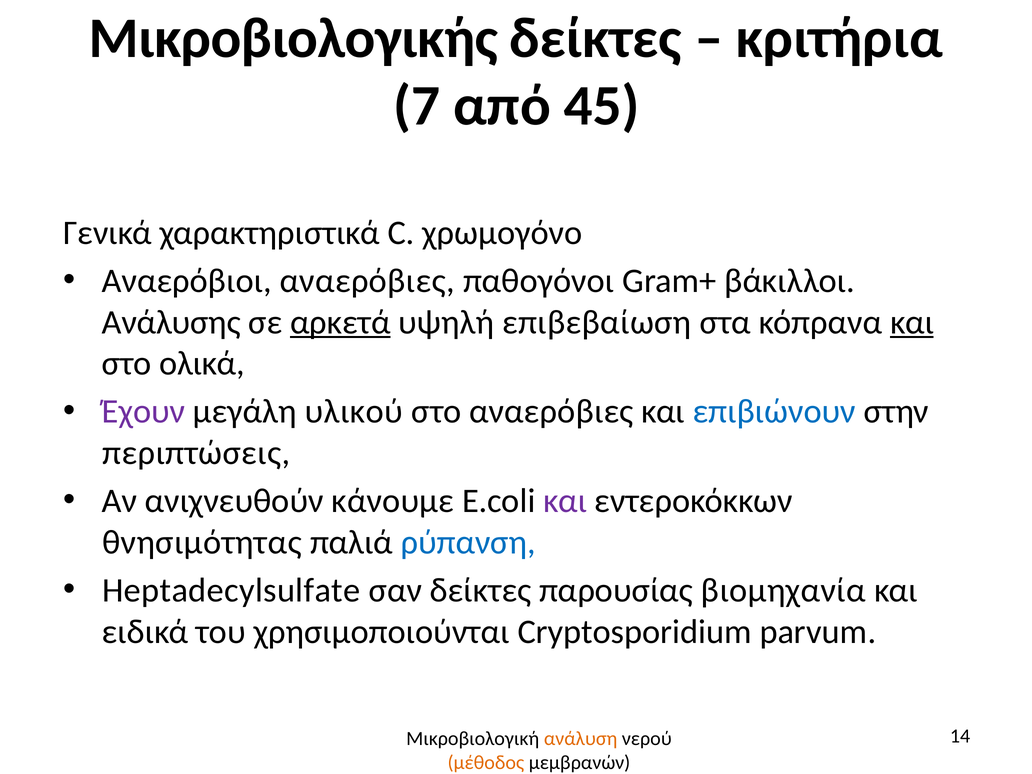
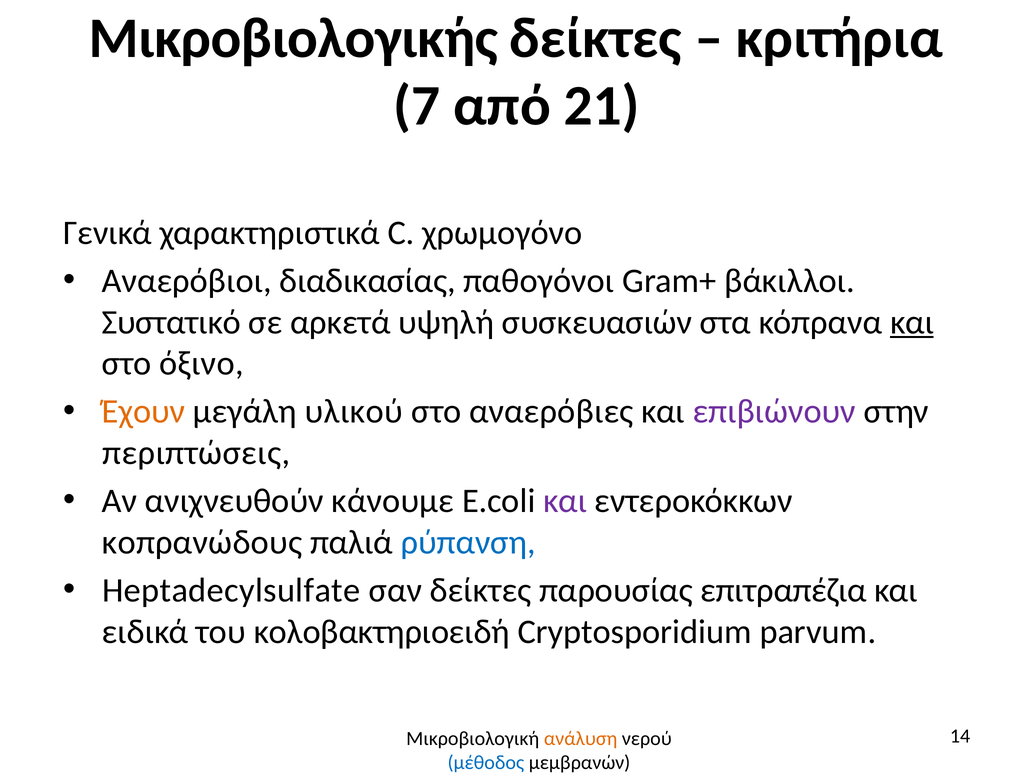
45: 45 -> 21 (602, 106)
Αναερόβιοι αναερόβιες: αναερόβιες -> διαδικασίας (367, 281)
Ανάλυσης: Ανάλυσης -> Συστατικό (171, 322)
αρκετά underline: present -> none (340, 322)
επιβεβαίωση: επιβεβαίωση -> συσκευασιών (597, 322)
ολικά: ολικά -> όξινο (202, 363)
Έχουν colour: purple -> orange (143, 412)
επιβιώνουν colour: blue -> purple (774, 412)
θνησιμότητας: θνησιμότητας -> κοπρανώδους (202, 542)
βιομηχανία: βιομηχανία -> επιτραπέζια (784, 590)
χρησιμοποιούνται: χρησιμοποιούνται -> κολοβακτηριοειδή (382, 632)
μέθοδος colour: orange -> blue (486, 763)
